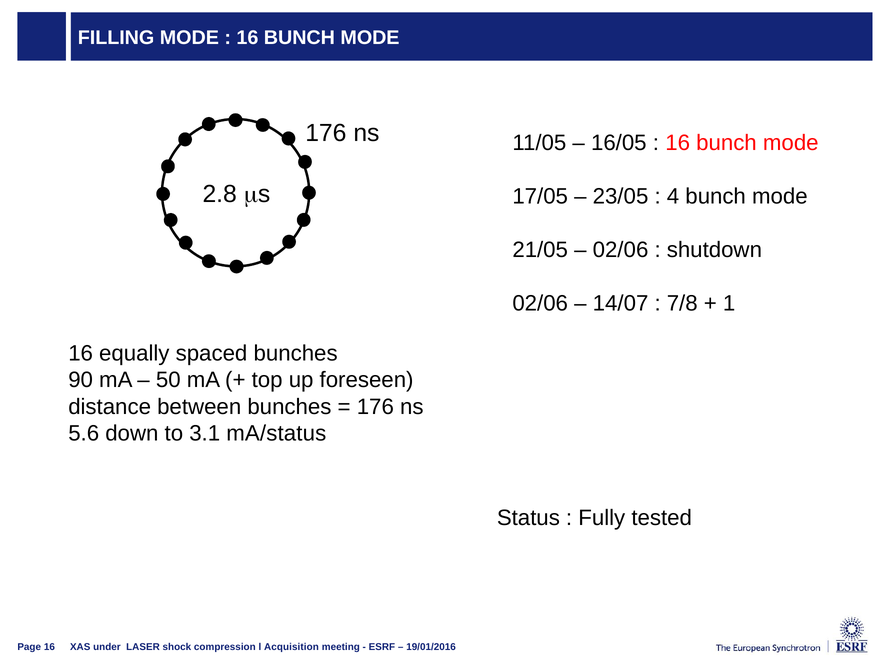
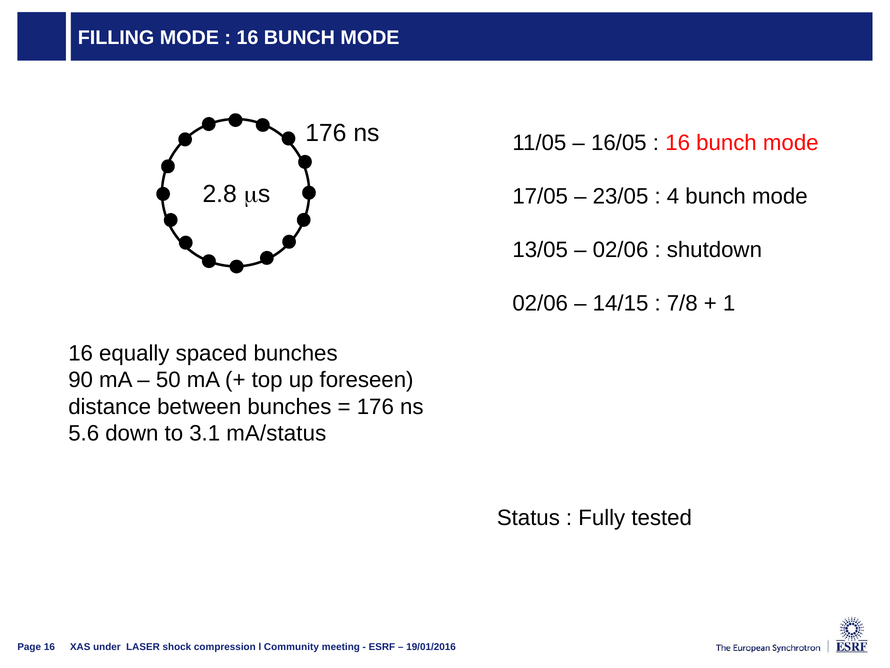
21/05: 21/05 -> 13/05 (540, 250)
14/07: 14/07 -> 14/15 (621, 303)
Acquisition: Acquisition -> Community (291, 646)
